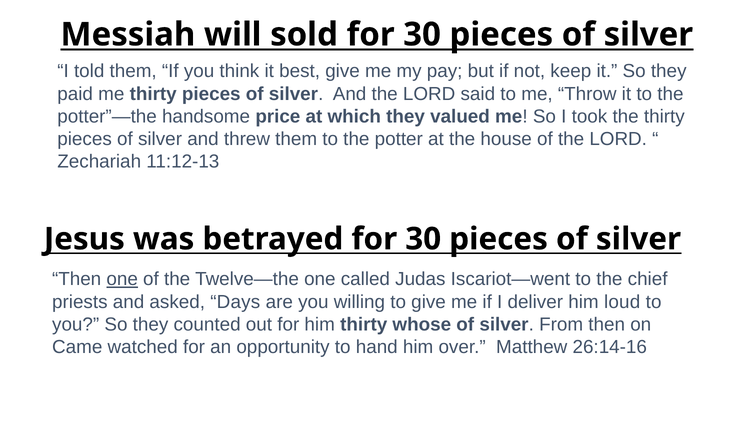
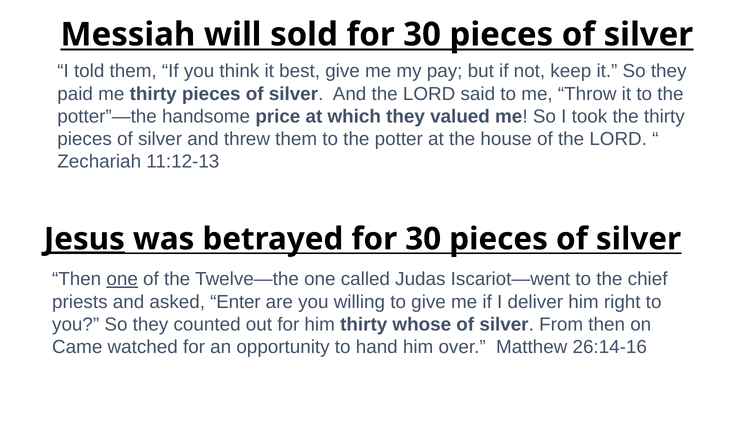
Jesus underline: none -> present (84, 239)
Days: Days -> Enter (235, 302)
loud: loud -> right (622, 302)
